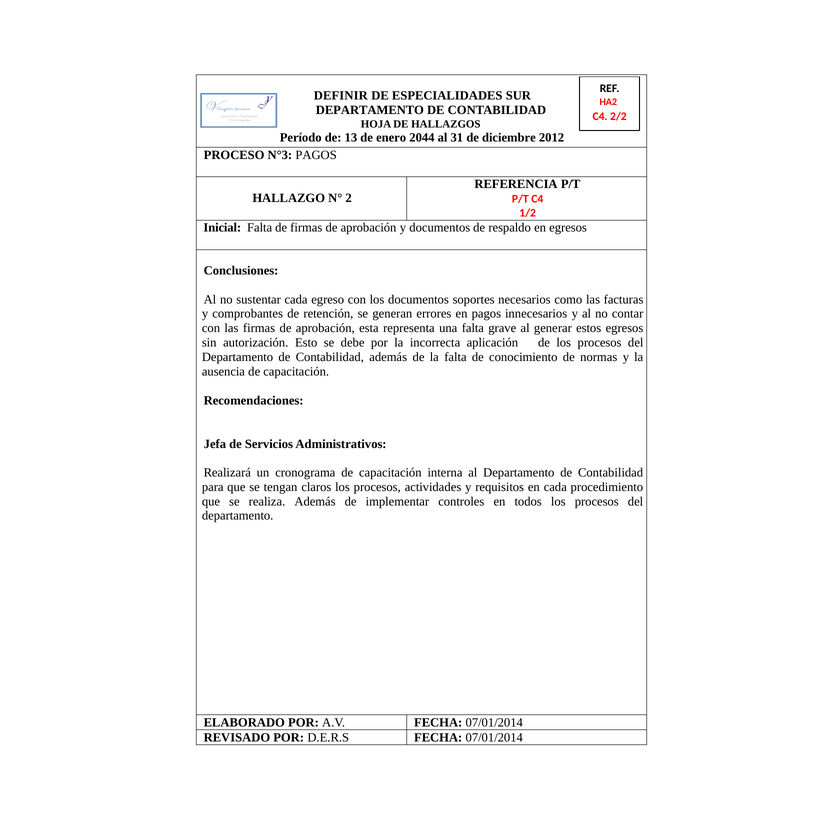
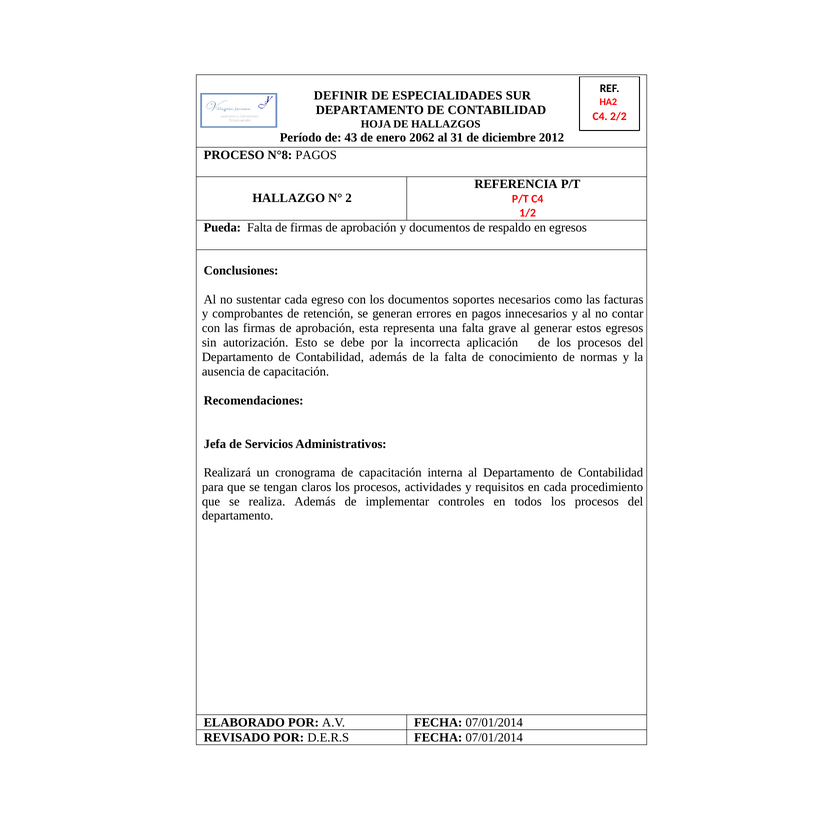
13: 13 -> 43 (351, 138)
2044: 2044 -> 2062 (422, 138)
N°3: N°3 -> N°8 (280, 155)
Inicial: Inicial -> Pueda (222, 228)
